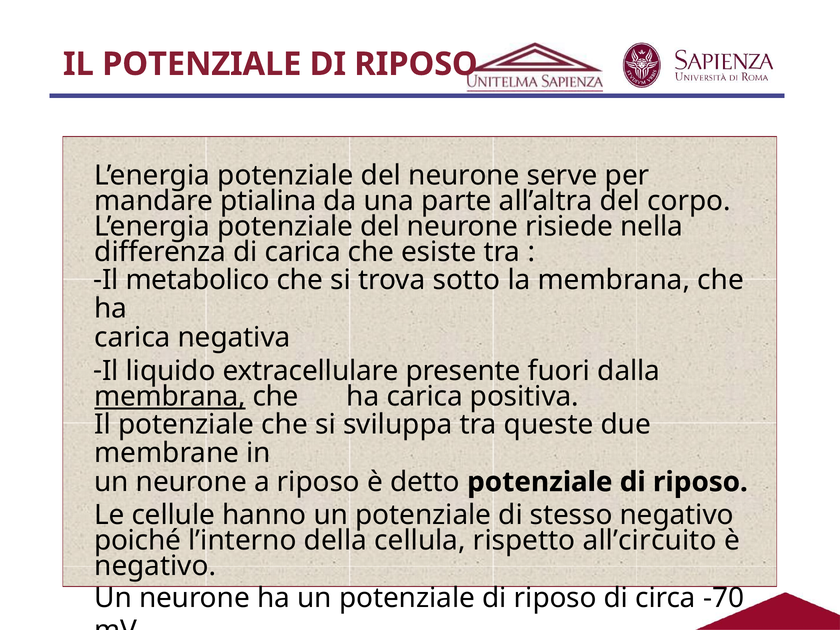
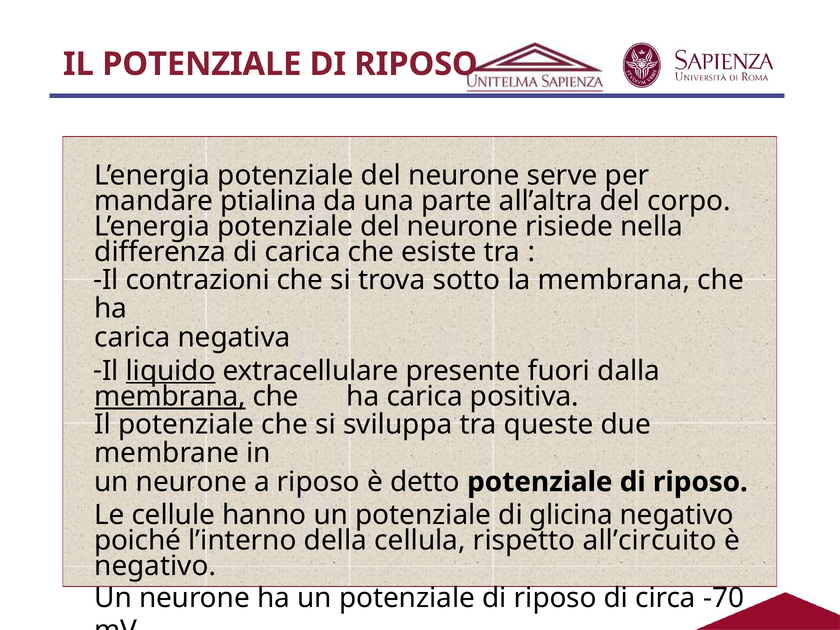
metabolico: metabolico -> contrazioni (198, 280)
liquido underline: none -> present (171, 371)
stesso: stesso -> glicina (571, 515)
